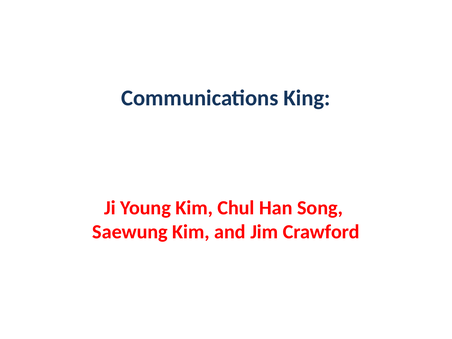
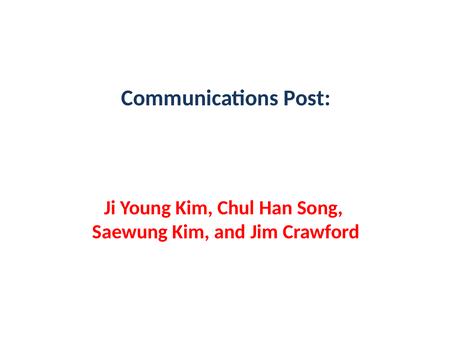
King: King -> Post (307, 98)
